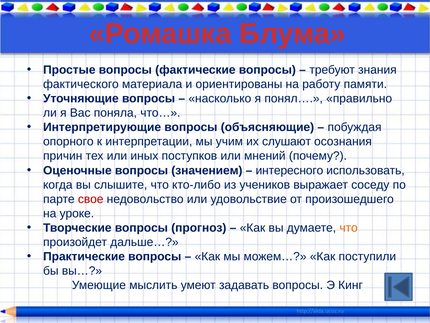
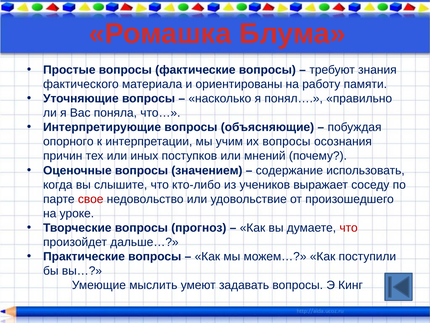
их слушают: слушают -> вопросы (286, 141)
интересного: интересного -> содержание (289, 170)
что colour: orange -> red (349, 227)
